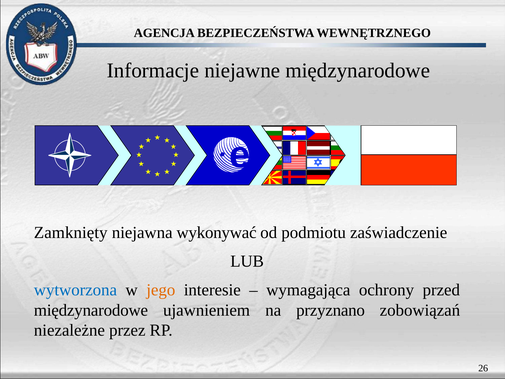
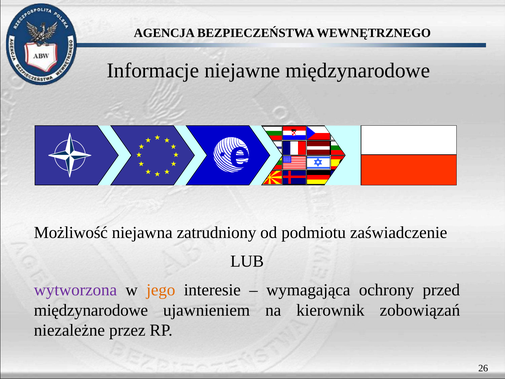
Zamknięty: Zamknięty -> Możliwość (71, 232)
wykonywać: wykonywać -> zatrudniony (217, 232)
wytworzona colour: blue -> purple (75, 290)
przyznano: przyznano -> kierownik (330, 310)
